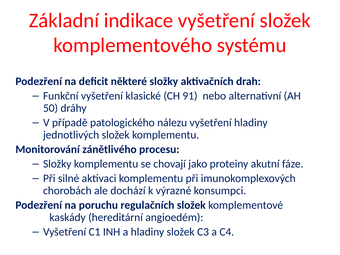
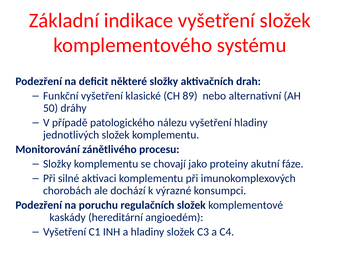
91: 91 -> 89 (190, 96)
